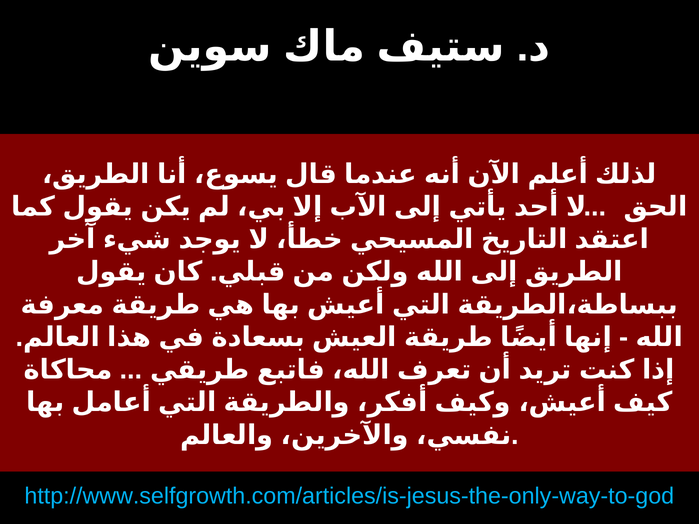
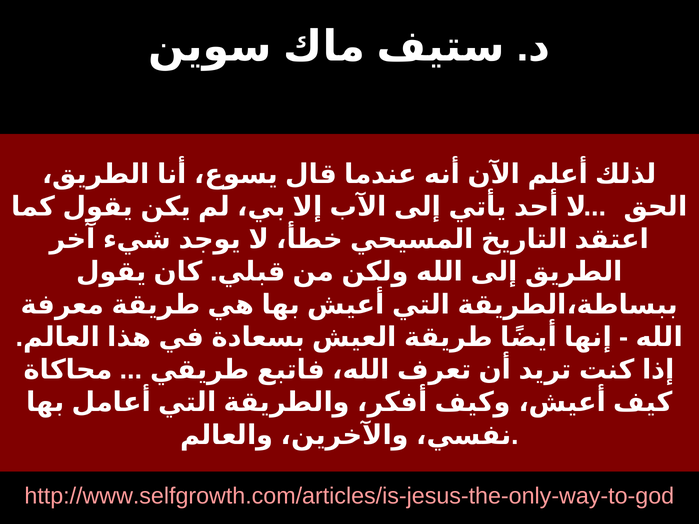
http://www.selfgrowth.com/articles/is-jesus-the-only-way-to-god colour: light blue -> pink (349, 496)
